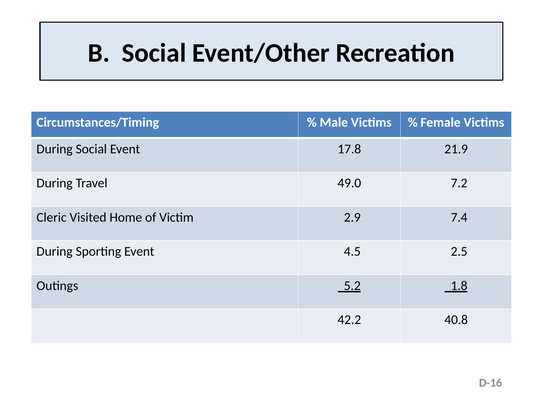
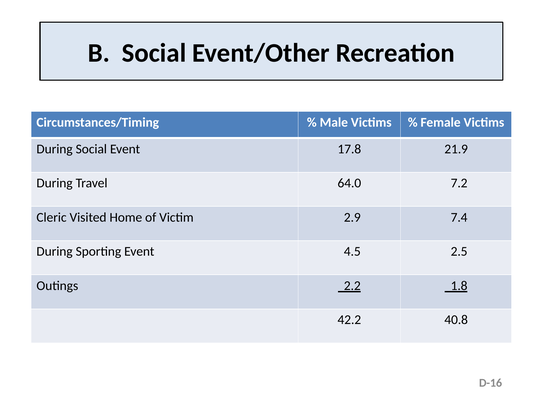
49.0: 49.0 -> 64.0 (349, 183)
5.2: 5.2 -> 2.2 (352, 285)
